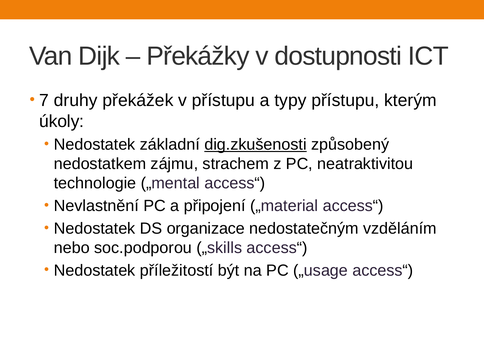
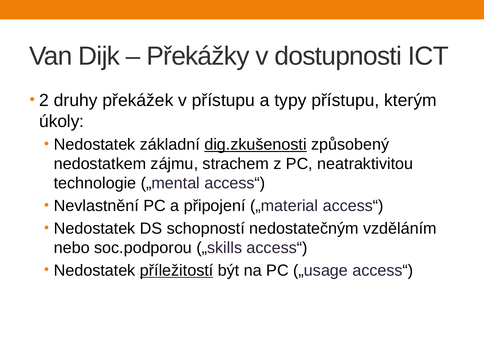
7: 7 -> 2 (44, 100)
organizace: organizace -> schopností (206, 228)
příležitostí underline: none -> present (177, 270)
